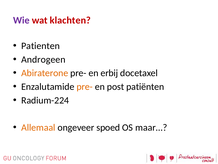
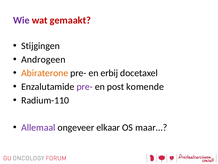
klachten: klachten -> gemaakt (70, 20)
Patienten: Patienten -> Stijgingen (41, 46)
pre- colour: orange -> purple (85, 86)
patiënten: patiënten -> komende (145, 86)
Radium-224: Radium-224 -> Radium-110 (45, 100)
Allemaal colour: orange -> purple (38, 127)
spoed: spoed -> elkaar (108, 127)
